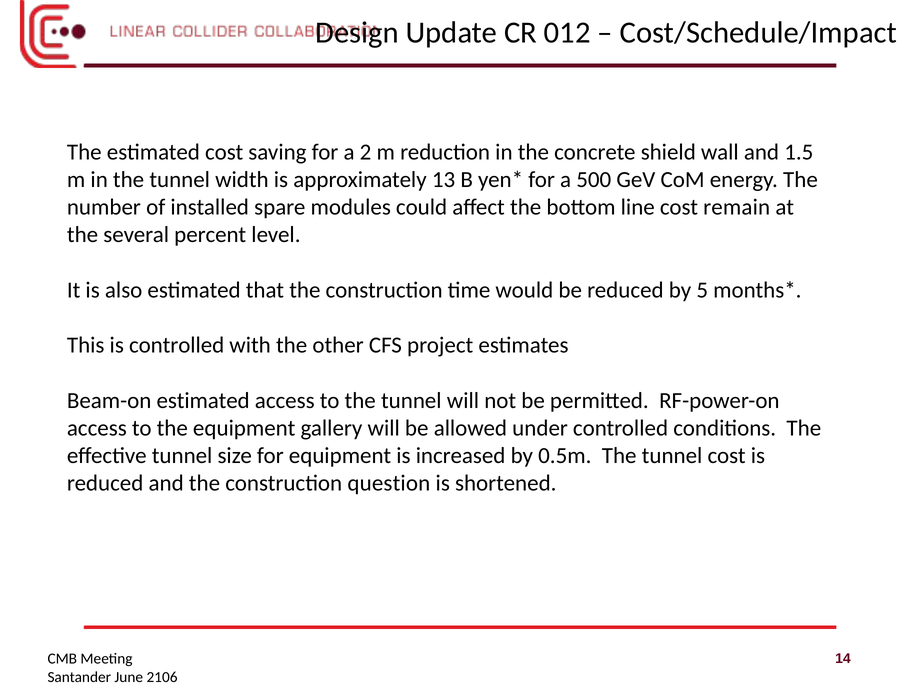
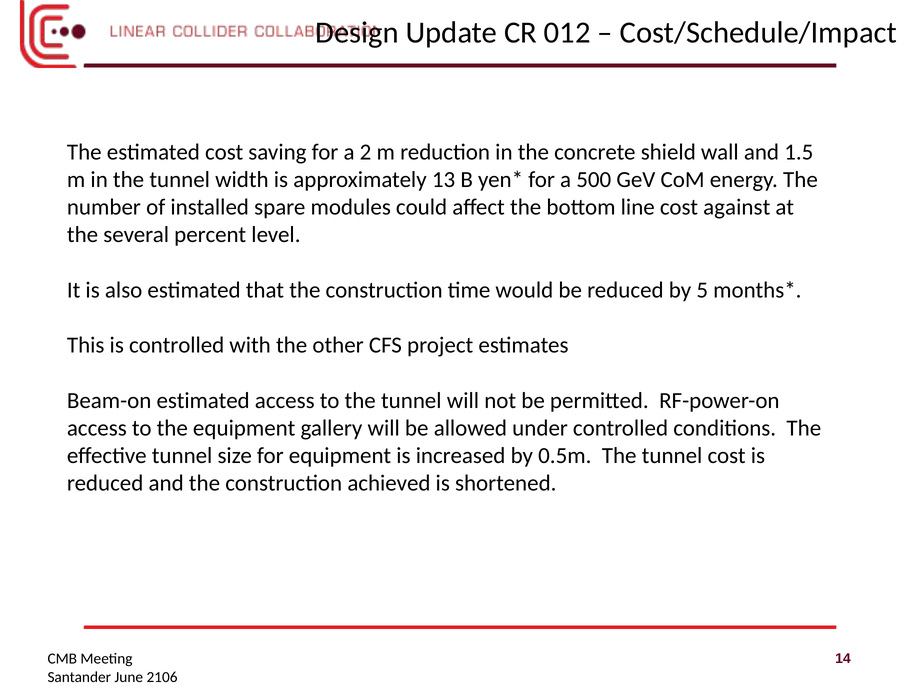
remain: remain -> against (737, 207)
question: question -> achieved (389, 483)
